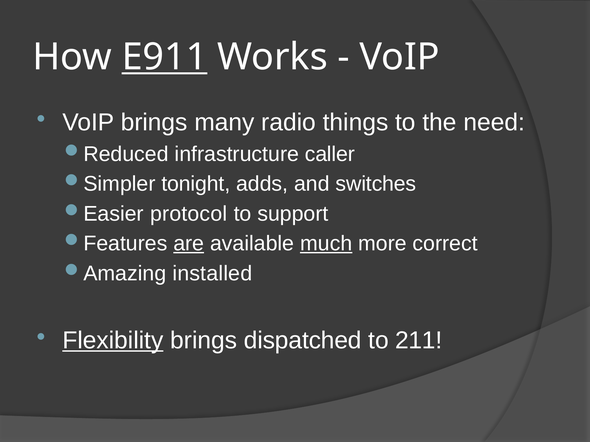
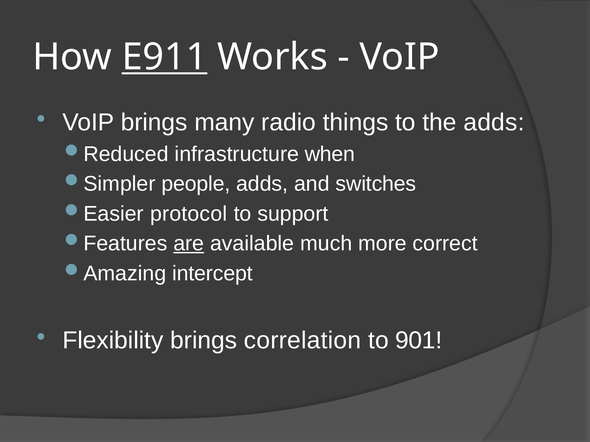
the need: need -> adds (494, 123)
caller: caller -> when (330, 154)
tonight: tonight -> people (196, 184)
much underline: present -> none (326, 244)
installed: installed -> intercept (212, 274)
Flexibility underline: present -> none (113, 341)
dispatched: dispatched -> correlation (303, 341)
211: 211 -> 901 (419, 341)
